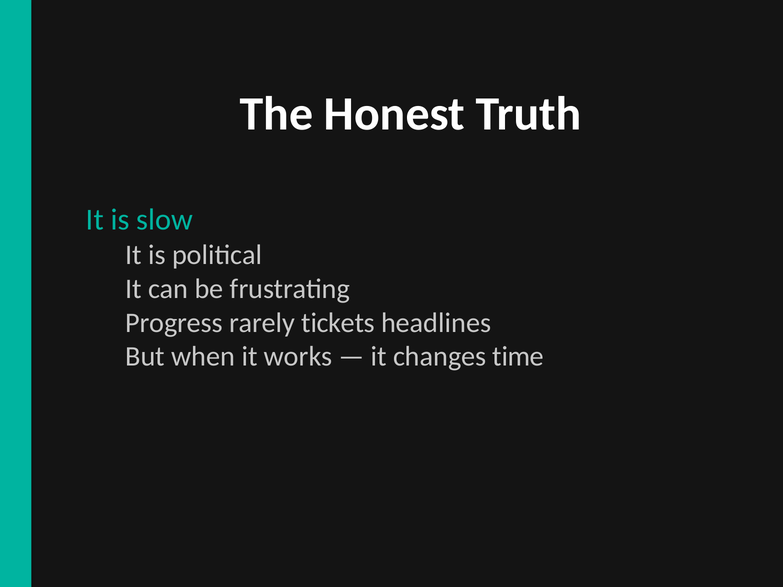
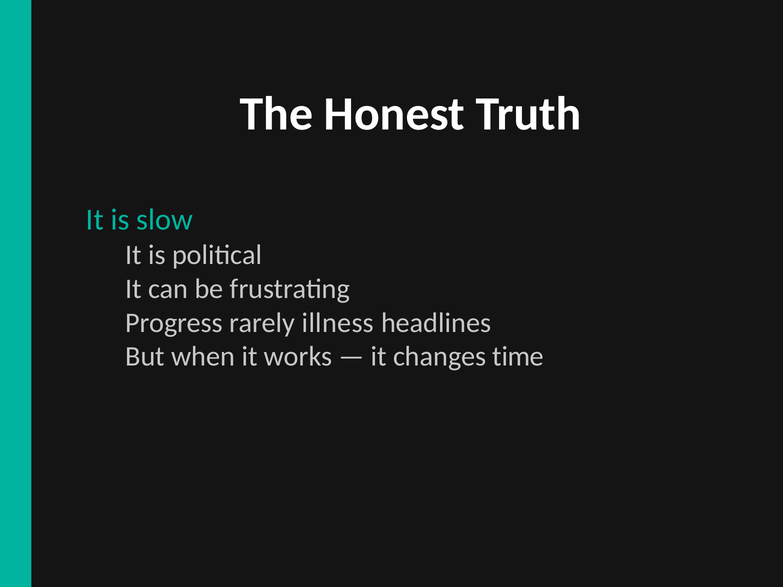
tickets: tickets -> illness (338, 323)
